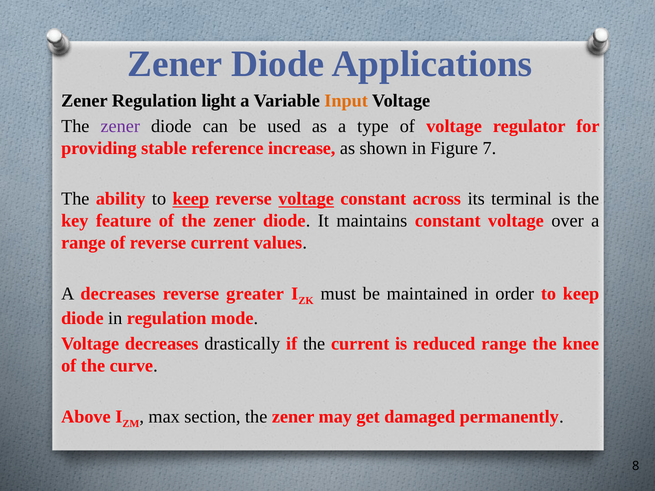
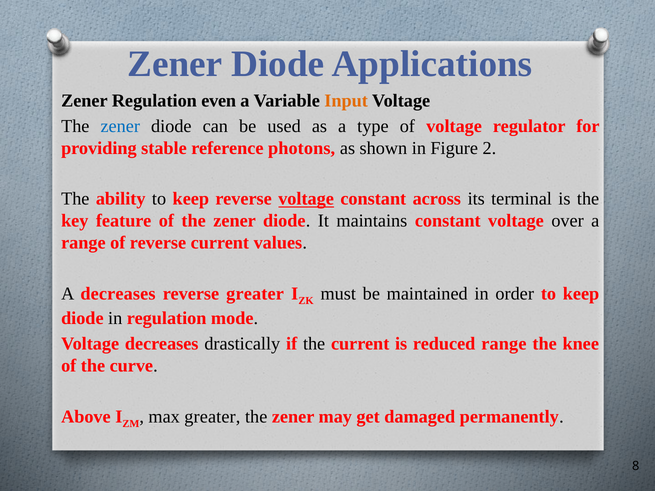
light: light -> even (219, 101)
zener colour: purple -> blue (120, 126)
increase: increase -> photons (302, 148)
7: 7 -> 2 (489, 148)
keep underline: present -> none (191, 199)
max section: section -> greater (212, 417)
